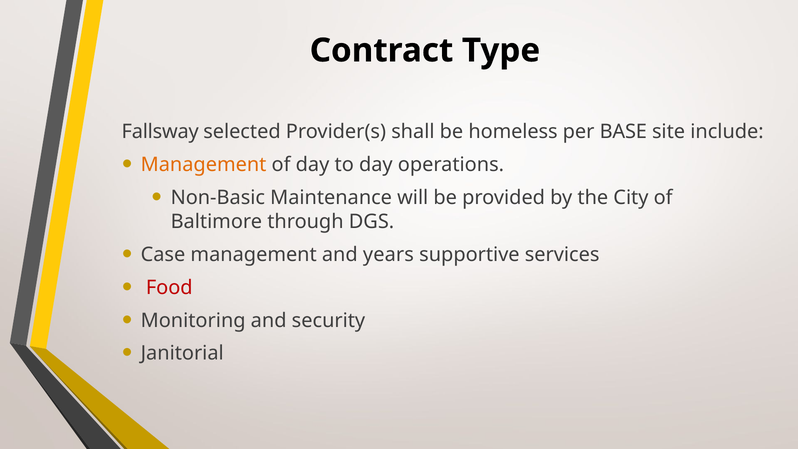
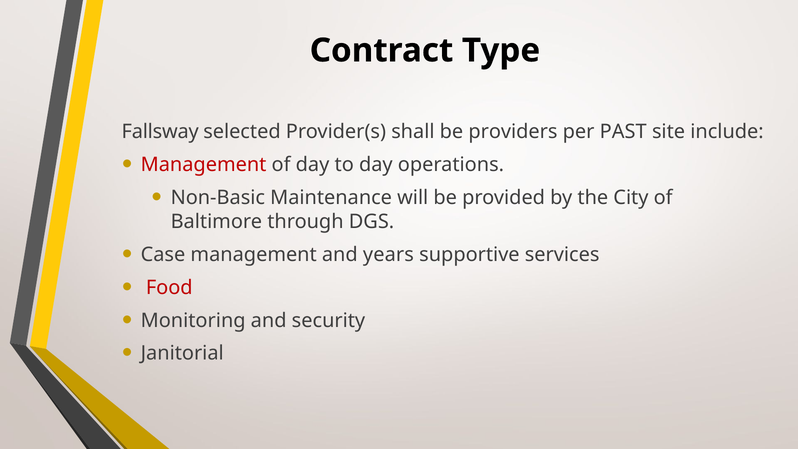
homeless: homeless -> providers (513, 132)
BASE: BASE -> PAST (623, 132)
Management colour: orange -> red (204, 165)
